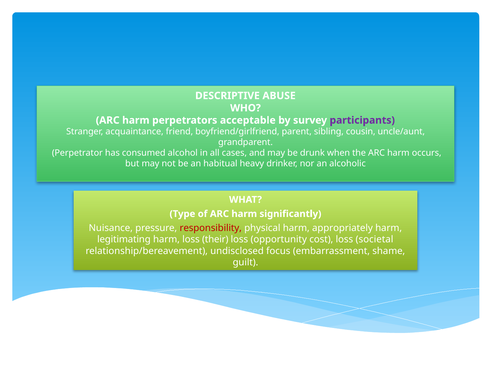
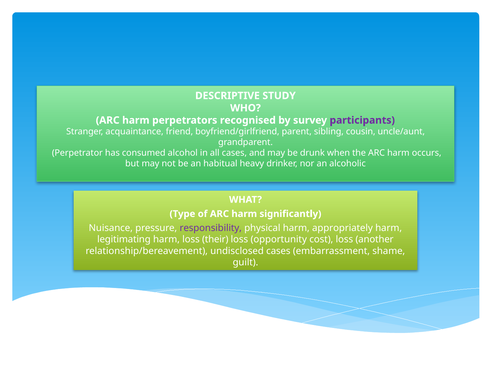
ABUSE: ABUSE -> STUDY (279, 96)
acceptable: acceptable -> recognised (248, 120)
responsibility colour: red -> purple (211, 228)
societal: societal -> another (375, 240)
undisclosed focus: focus -> cases (278, 251)
